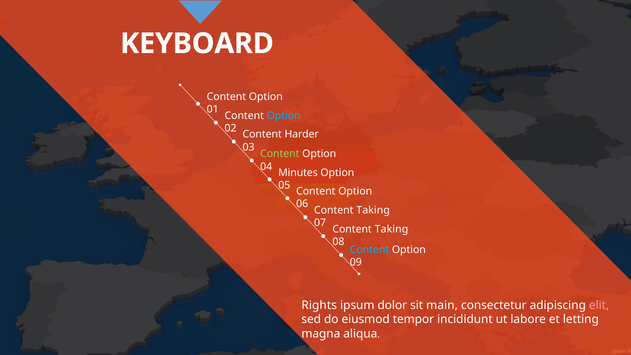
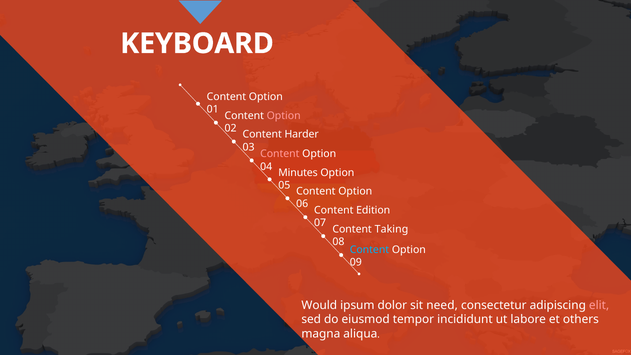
Option colour: light blue -> pink (284, 116)
Content colour: light green -> pink (280, 154)
Taking: Taking -> Edition (373, 210)
Rights: Rights -> Would (319, 305)
main: main -> need (442, 305)
letting: letting -> others (581, 319)
